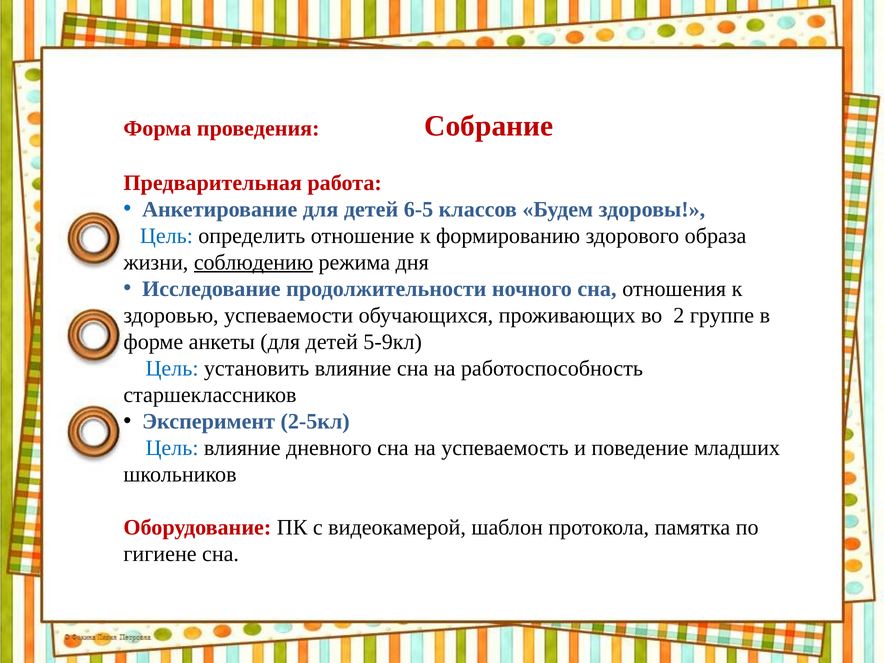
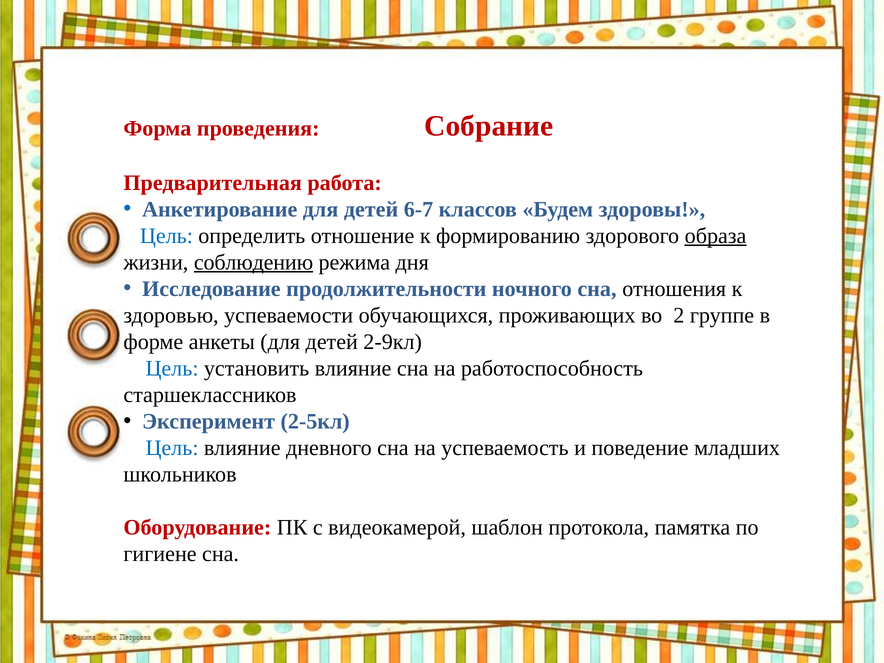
6-5: 6-5 -> 6-7 (419, 209)
образа underline: none -> present (716, 236)
5-9кл: 5-9кл -> 2-9кл (393, 342)
